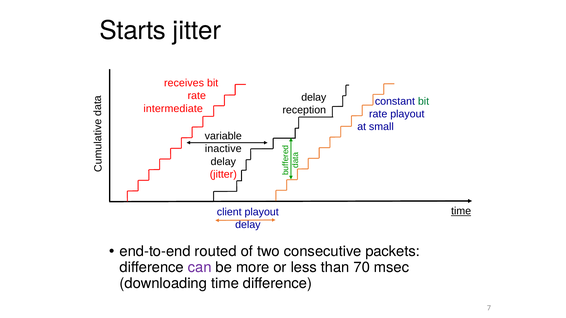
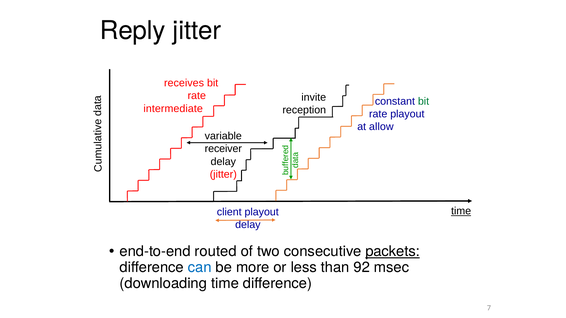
Starts: Starts -> Reply (133, 31)
delay: delay -> invite (314, 97)
small: small -> allow (381, 127)
inactive: inactive -> receiver (223, 149)
packets underline: none -> present (393, 252)
can colour: purple -> blue (200, 268)
70: 70 -> 92 (362, 268)
